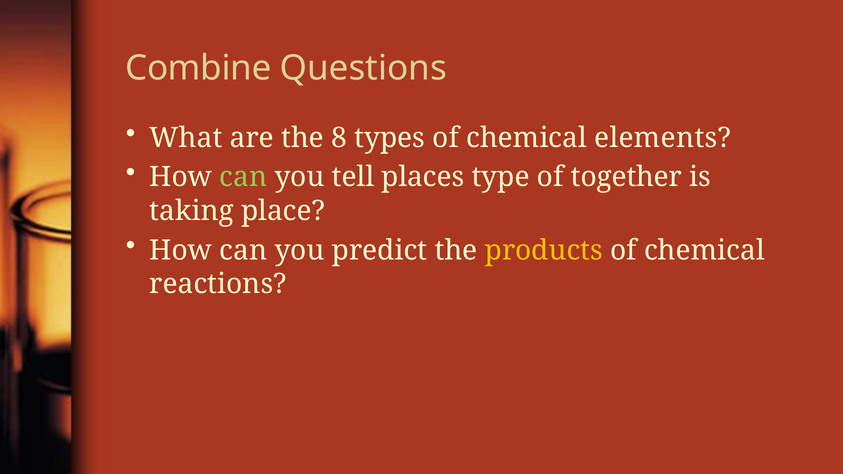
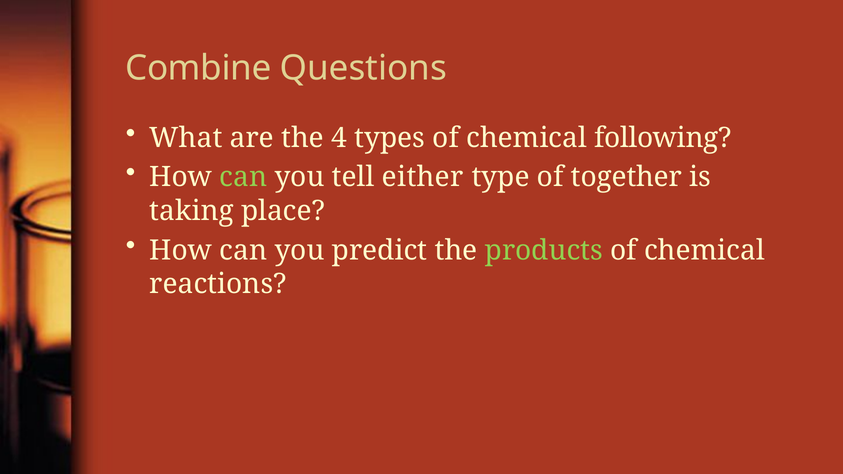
8: 8 -> 4 (339, 138)
elements: elements -> following (663, 138)
places: places -> either (423, 177)
products colour: yellow -> light green (544, 250)
